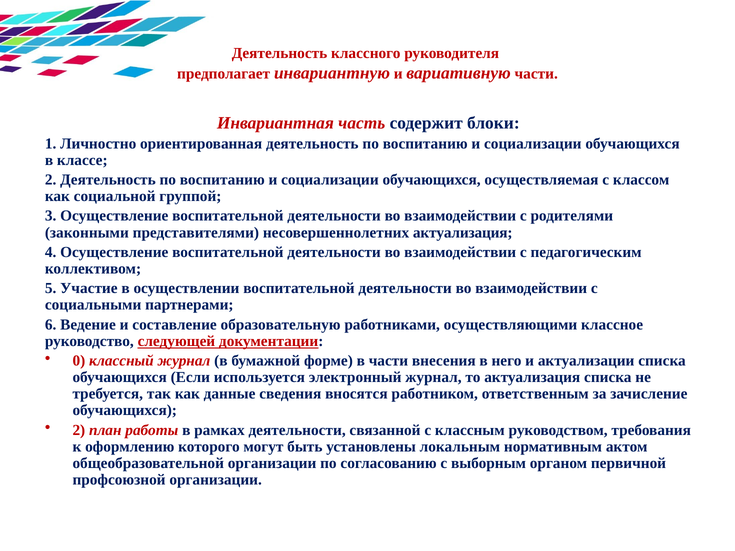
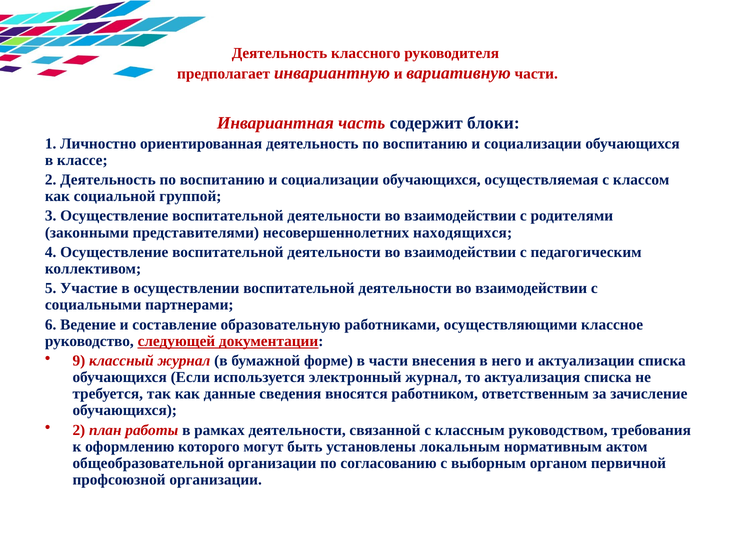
несовершеннолетних актуализация: актуализация -> находящихся (463, 233)
0: 0 -> 9 (79, 361)
